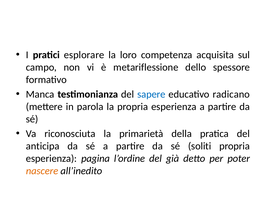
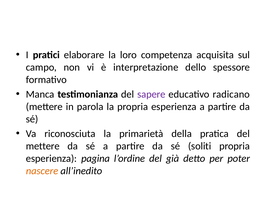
esplorare: esplorare -> elaborare (84, 55)
metariflessione: metariflessione -> interpretazione (146, 67)
sapere colour: blue -> purple (151, 94)
anticipa: anticipa -> mettere (43, 146)
